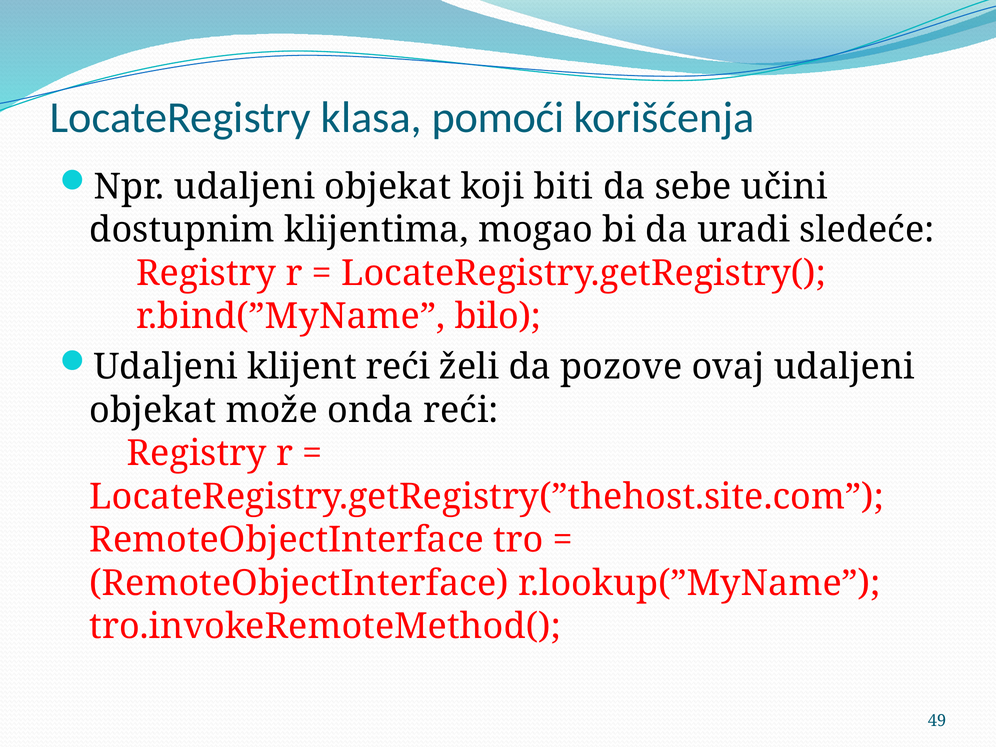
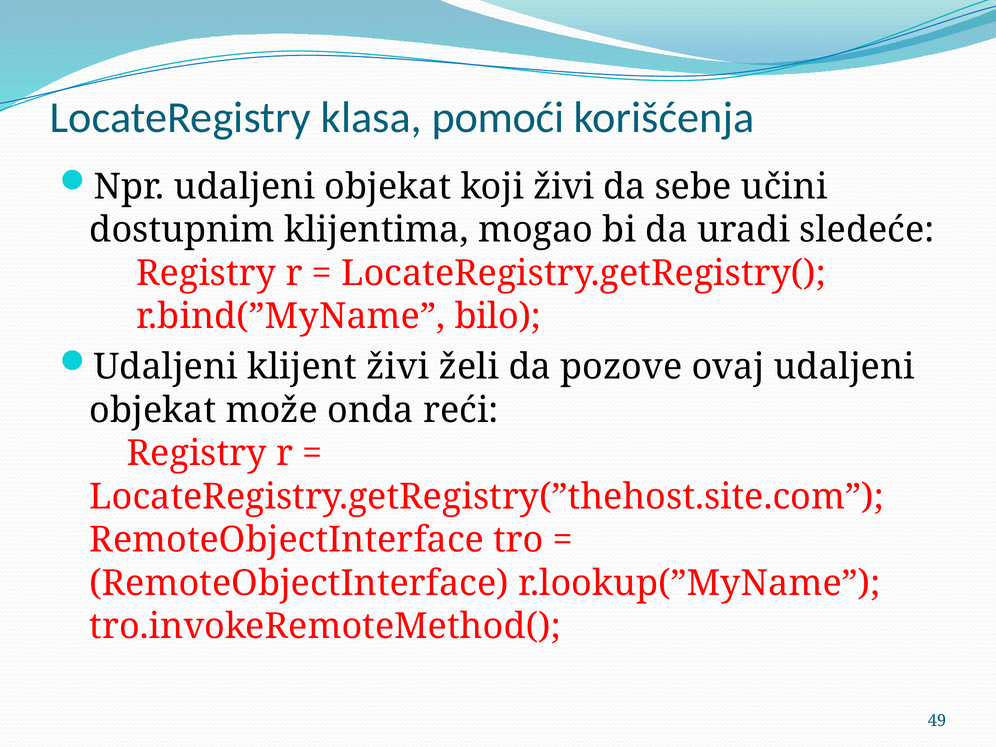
koji biti: biti -> živi (564, 187)
klijent reći: reći -> živi (398, 367)
